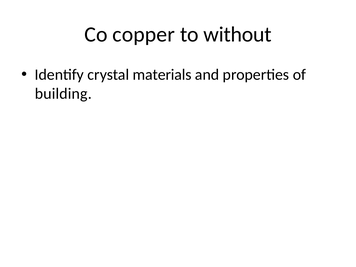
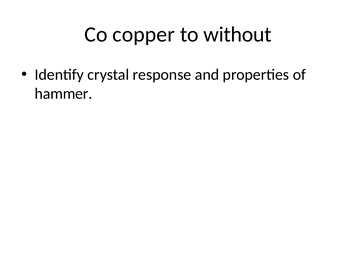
materials: materials -> response (162, 75)
building: building -> hammer (63, 94)
